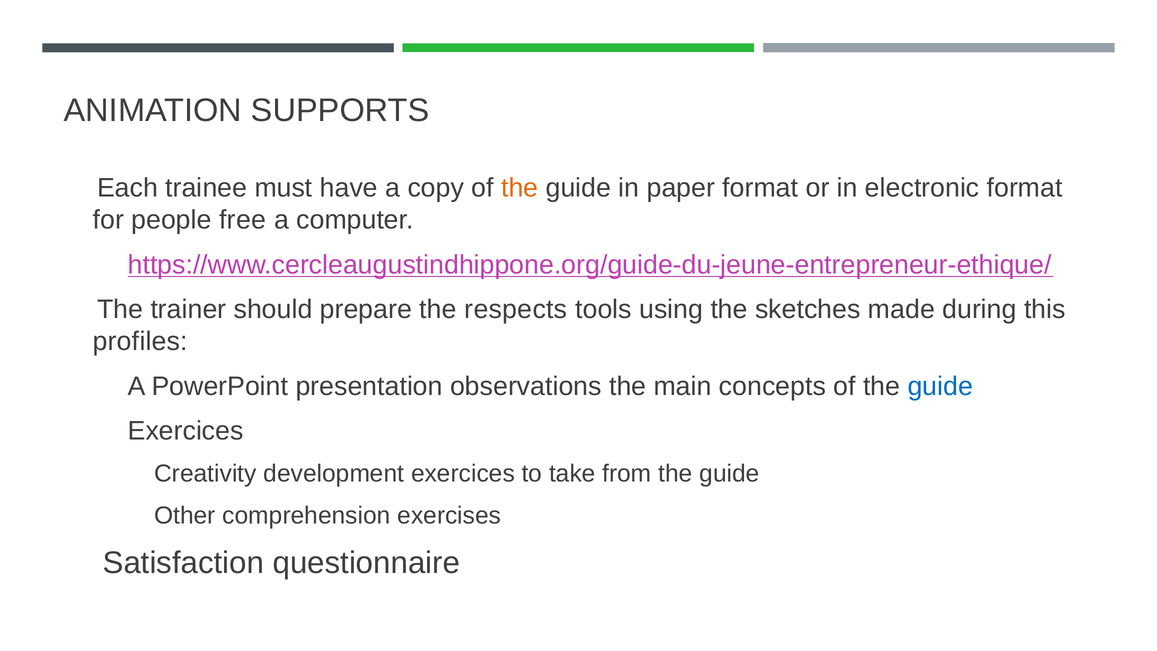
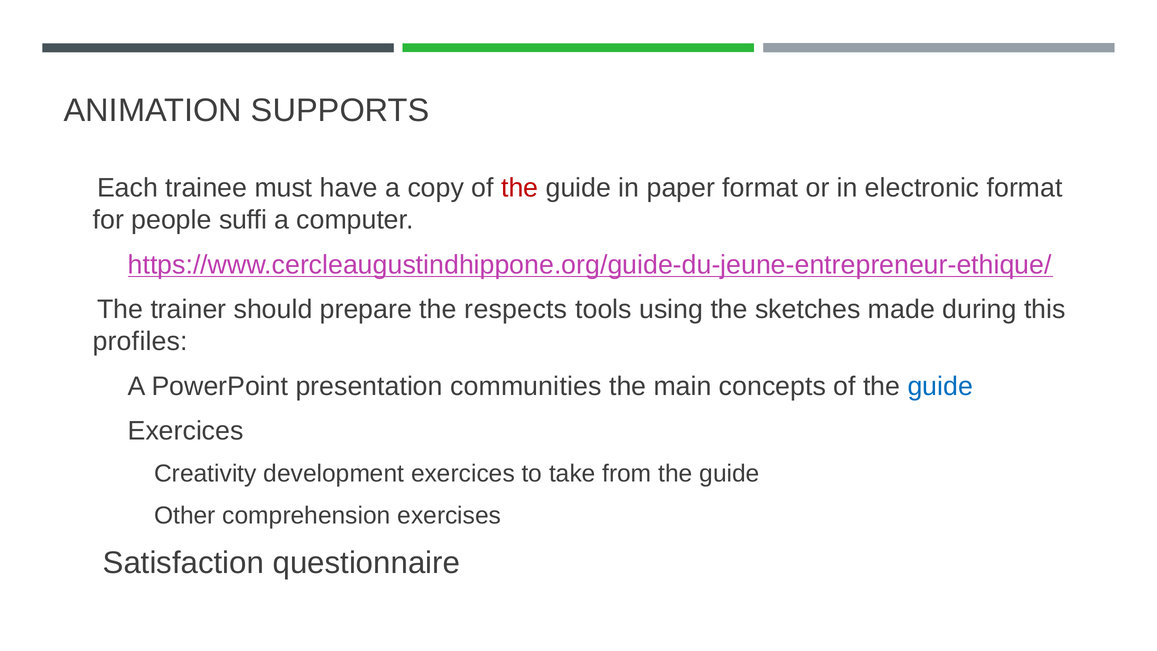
the colour: orange -> red (520, 188)
free: free -> suffi (243, 220)
observations: observations -> communities (526, 386)
